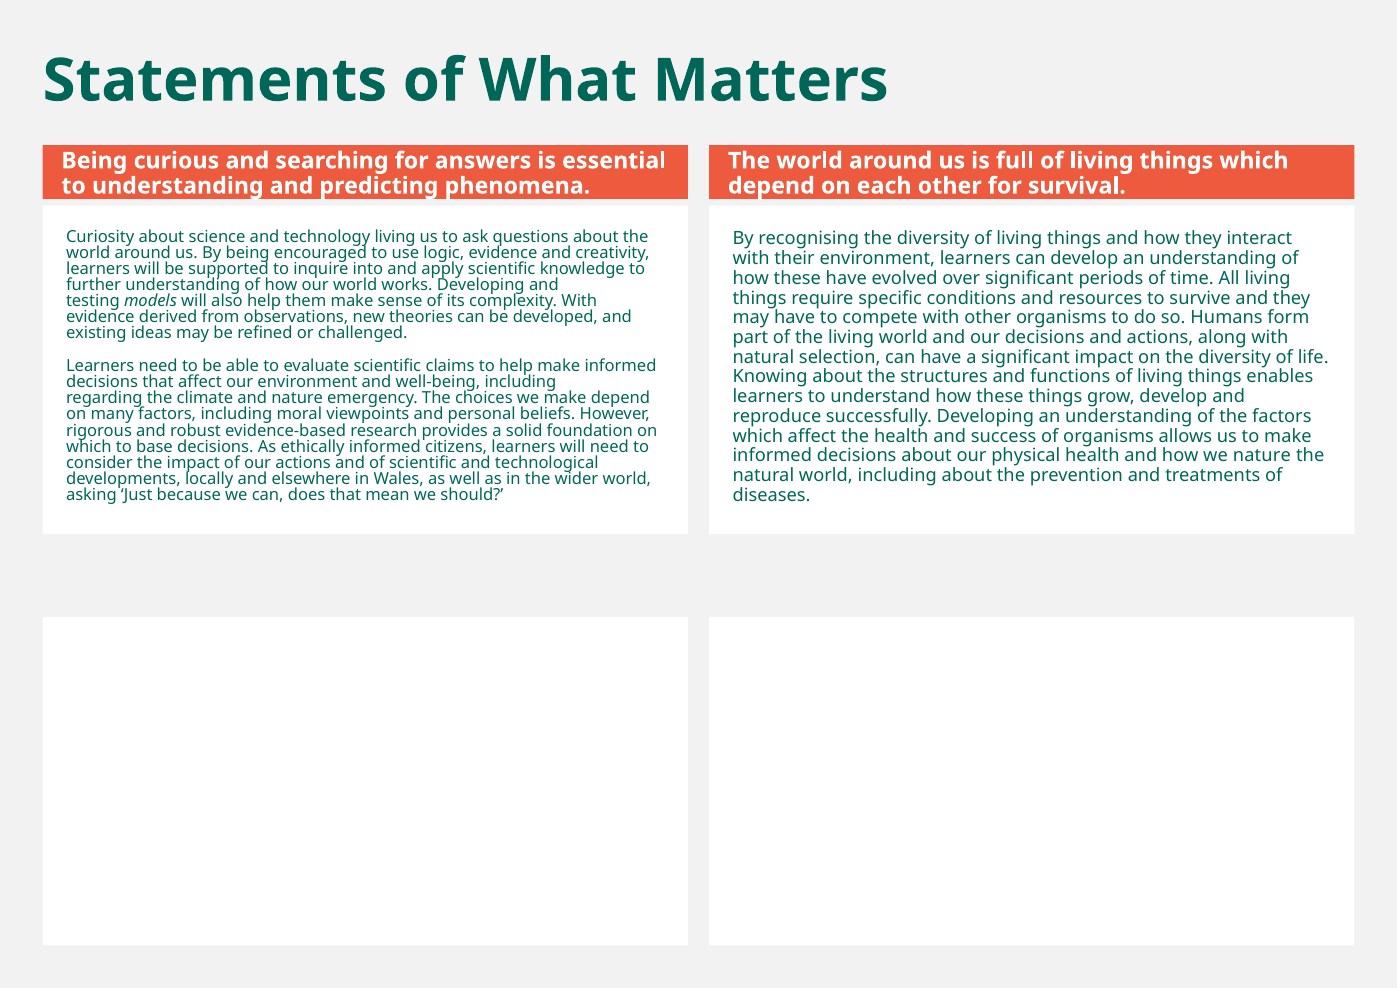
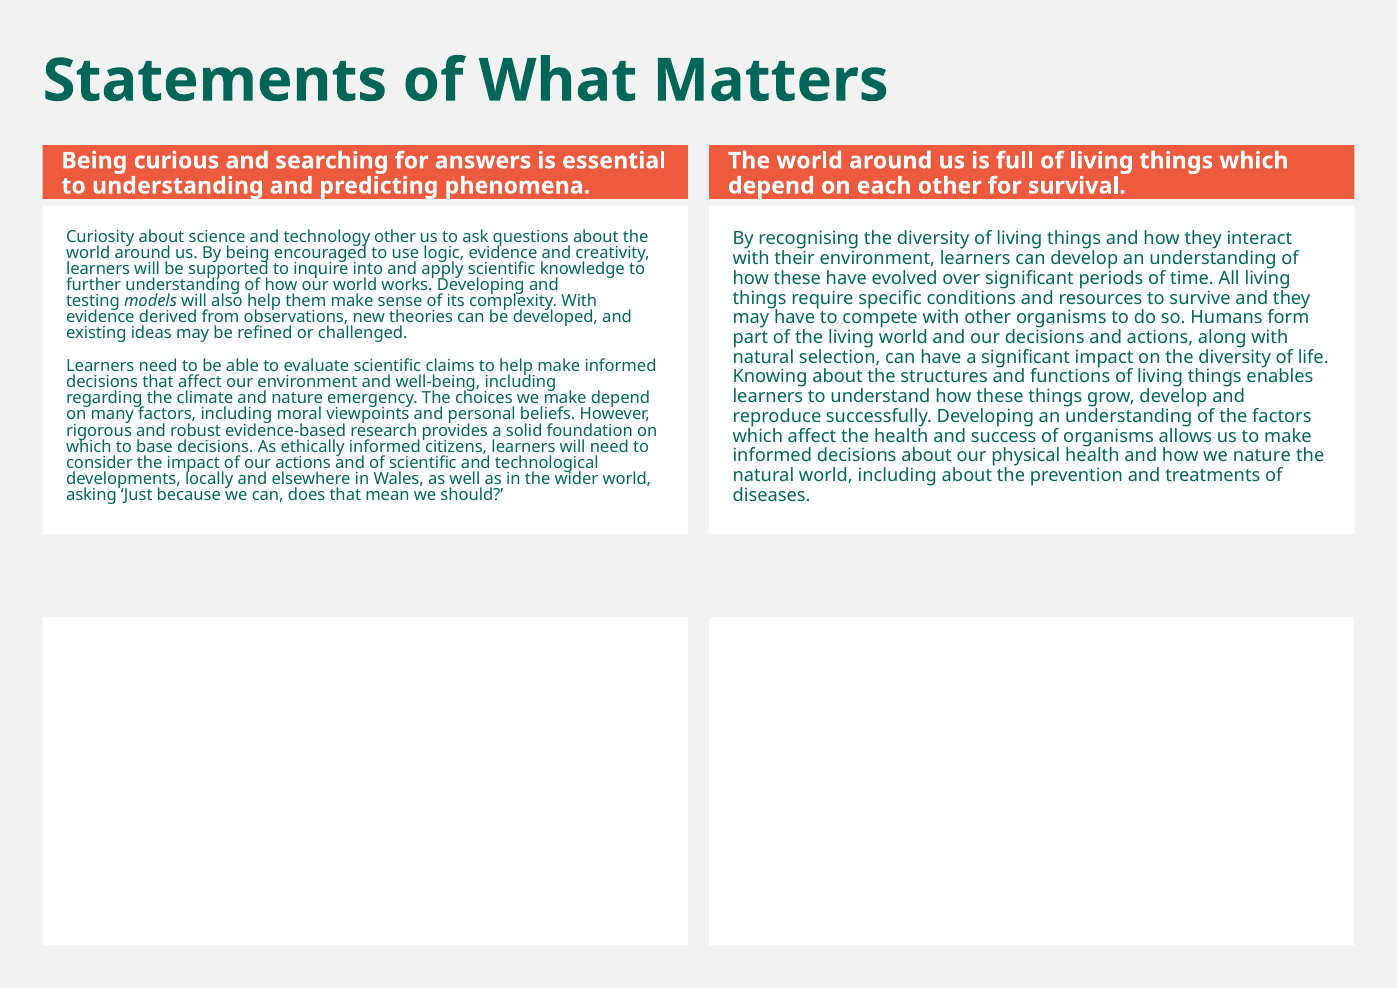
technology living: living -> other (395, 236)
